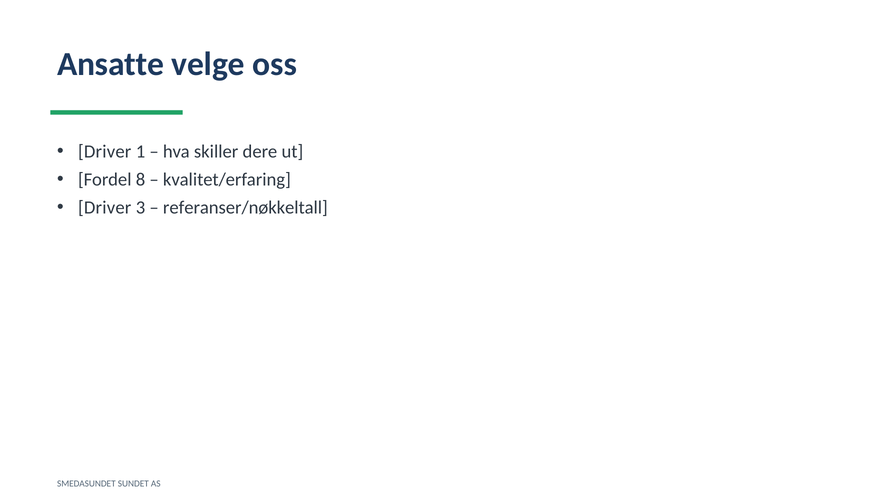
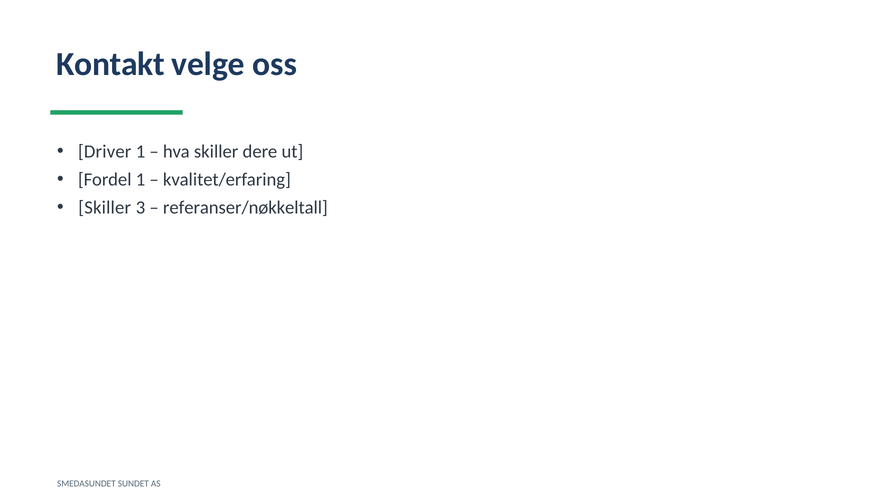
Ansatte: Ansatte -> Kontakt (111, 64)
Fordel 8: 8 -> 1 (141, 180)
Driver: Driver -> Skiller (105, 208)
